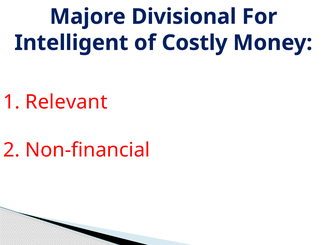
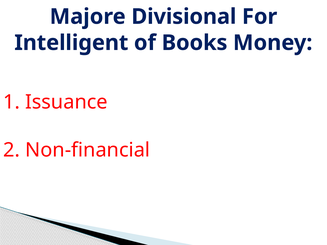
Costly: Costly -> Books (195, 43)
Relevant: Relevant -> Issuance (66, 102)
